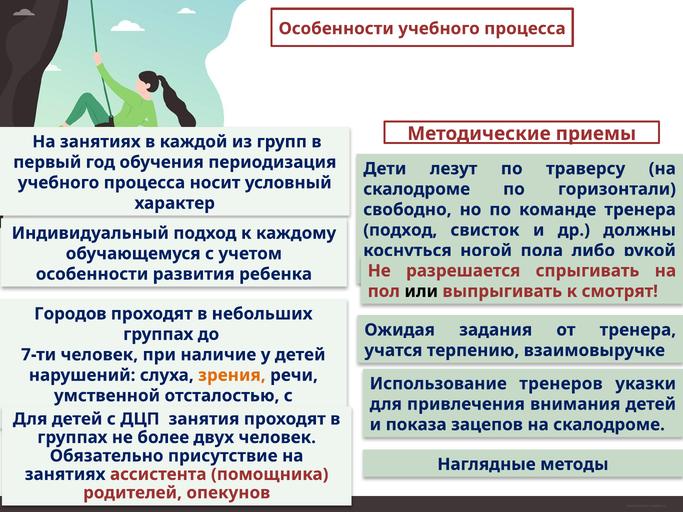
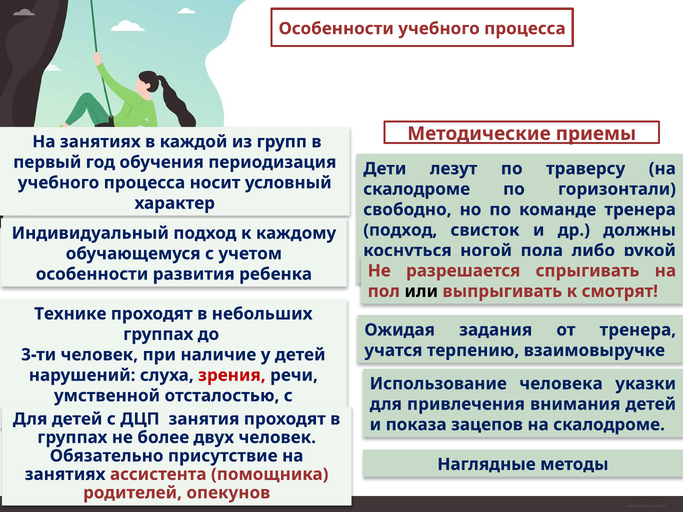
Городов: Городов -> Технике (70, 314)
7-ти: 7-ти -> 3-ти (39, 355)
зрения colour: orange -> red (232, 375)
тренеров: тренеров -> человека (561, 384)
